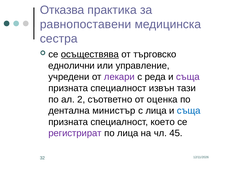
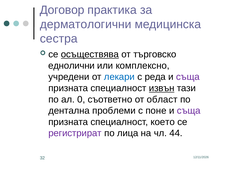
Отказва: Отказва -> Договор (62, 10)
равнопоставени: равнопоставени -> дерматологични (86, 24)
управление: управление -> комплексно (143, 66)
лекари colour: purple -> blue (119, 77)
извън underline: none -> present (162, 88)
2: 2 -> 0 (81, 100)
оценка: оценка -> област (162, 100)
министър: министър -> проблеми (114, 111)
с лица: лица -> поне (156, 111)
съща colour: blue -> purple (189, 111)
45: 45 -> 44 (176, 134)
